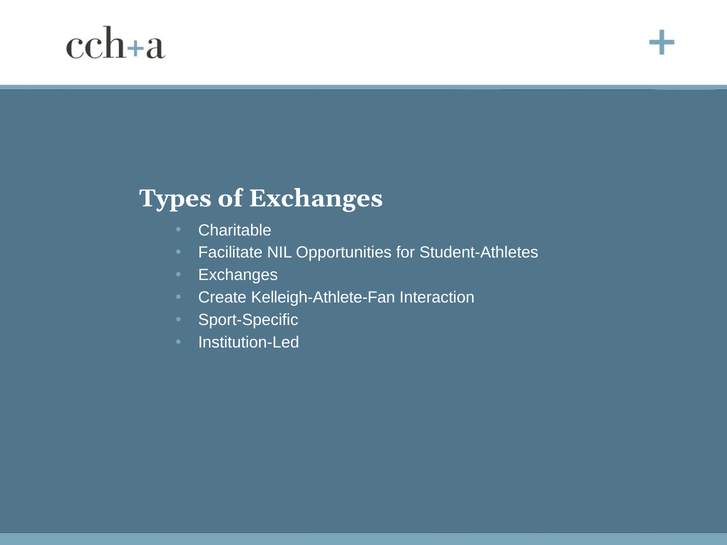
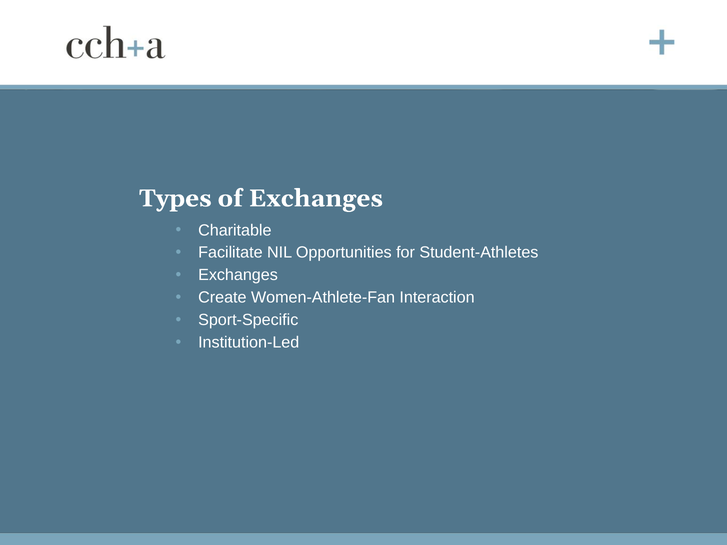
Kelleigh-Athlete-Fan: Kelleigh-Athlete-Fan -> Women-Athlete-Fan (323, 298)
